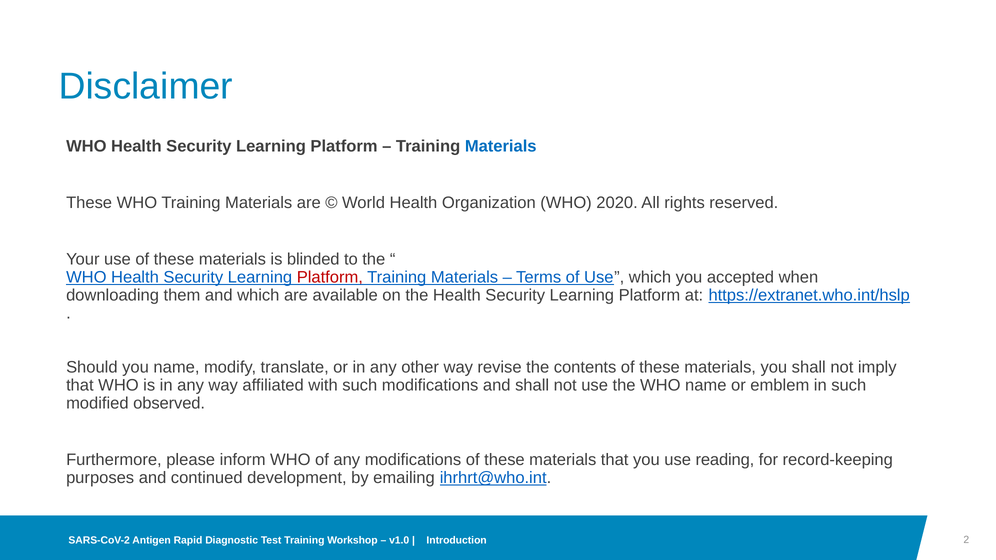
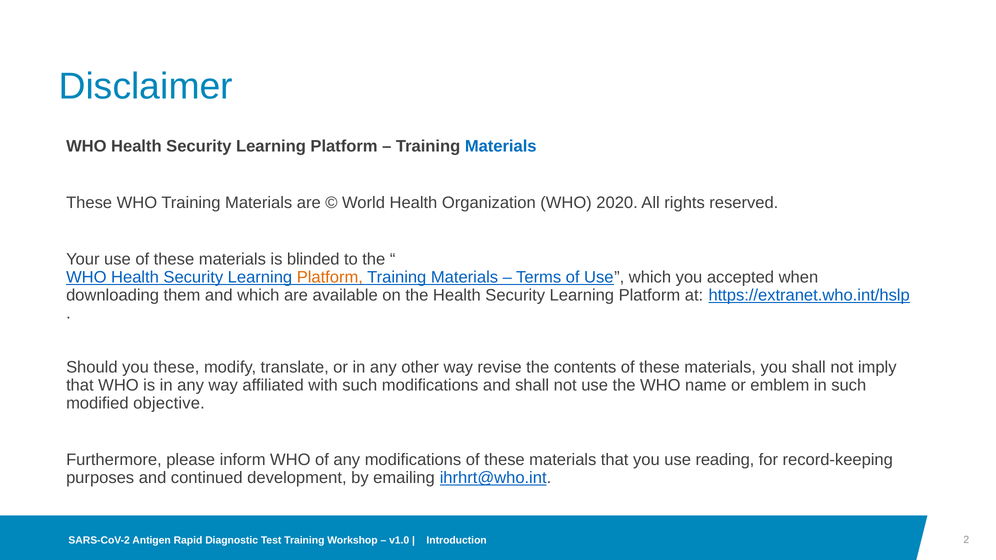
Platform colour: red -> orange (330, 277)
you name: name -> these (176, 368)
observed: observed -> objective (169, 403)
